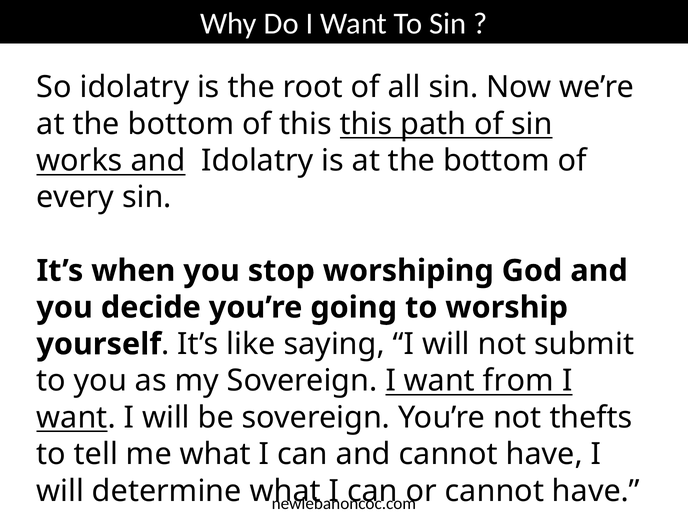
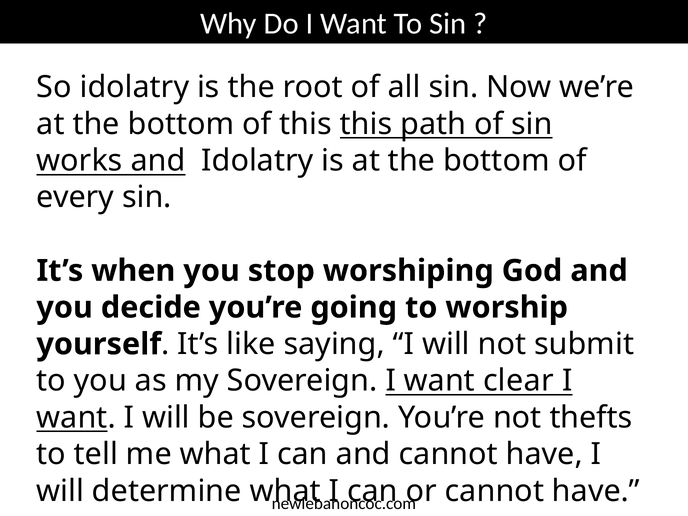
from: from -> clear (518, 381)
